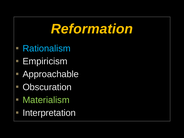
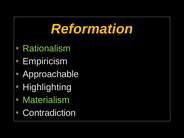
Rationalism colour: light blue -> light green (47, 48)
Obscuration: Obscuration -> Highlighting (47, 87)
Interpretation: Interpretation -> Contradiction (49, 113)
